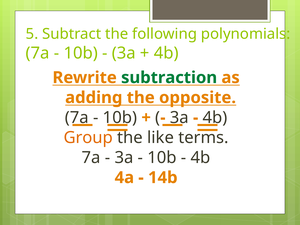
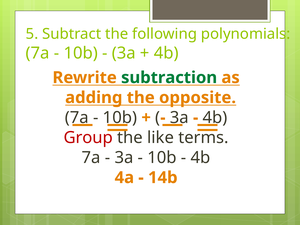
Group colour: orange -> red (88, 138)
